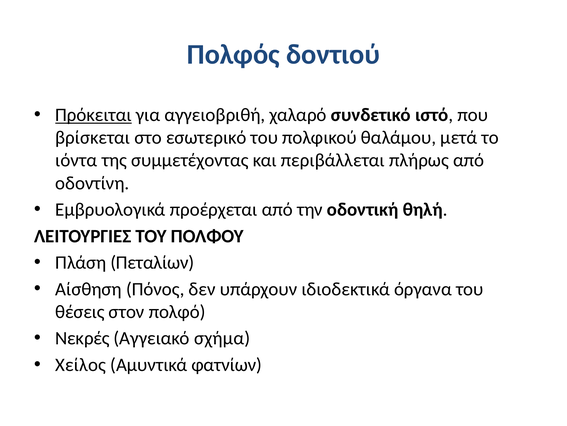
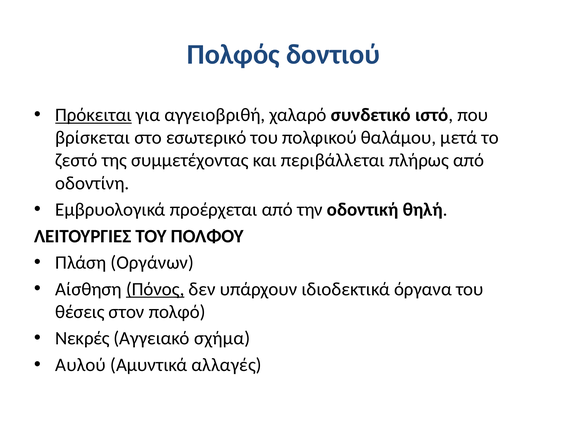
ιόντα: ιόντα -> ζεστό (76, 160)
Πεταλίων: Πεταλίων -> Οργάνων (152, 262)
Πόνος underline: none -> present (155, 289)
Χείλος: Χείλος -> Αυλού (81, 364)
φατνίων: φατνίων -> αλλαγές (227, 364)
